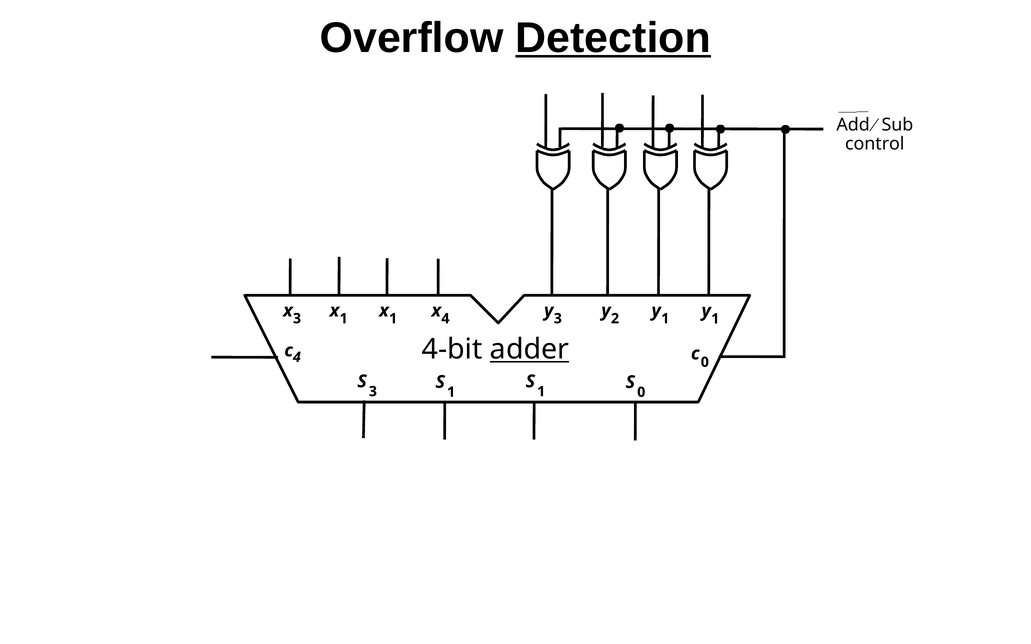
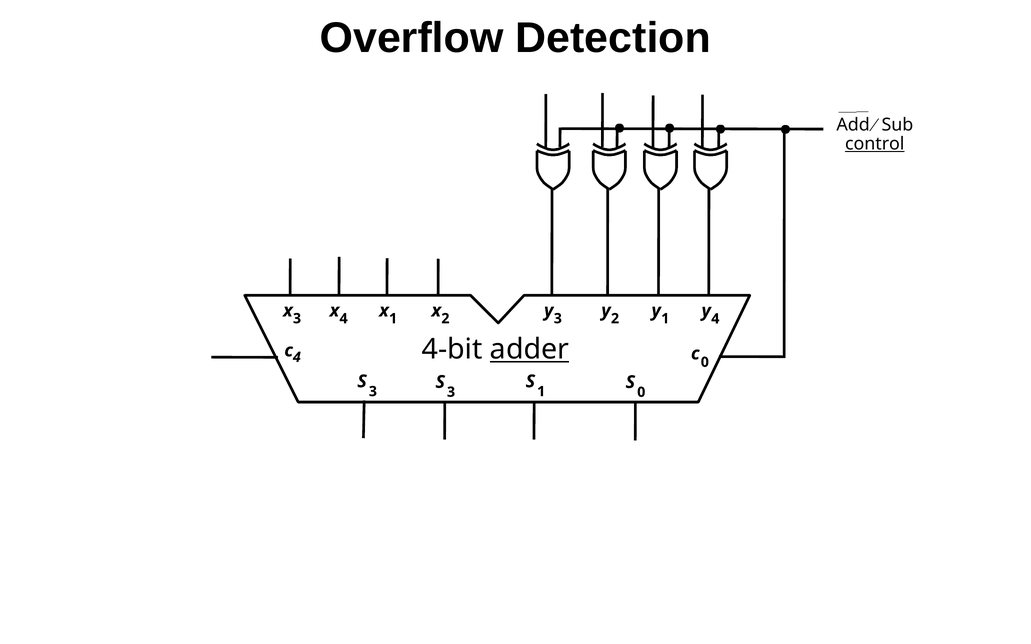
Detection underline: present -> none (613, 38)
control underline: none -> present (875, 144)
1: 1 -> 4 (344, 319)
x 4: 4 -> 2 (445, 319)
3 y 1: 1 -> 4 (715, 319)
1: 1 -> 3 (451, 392)
